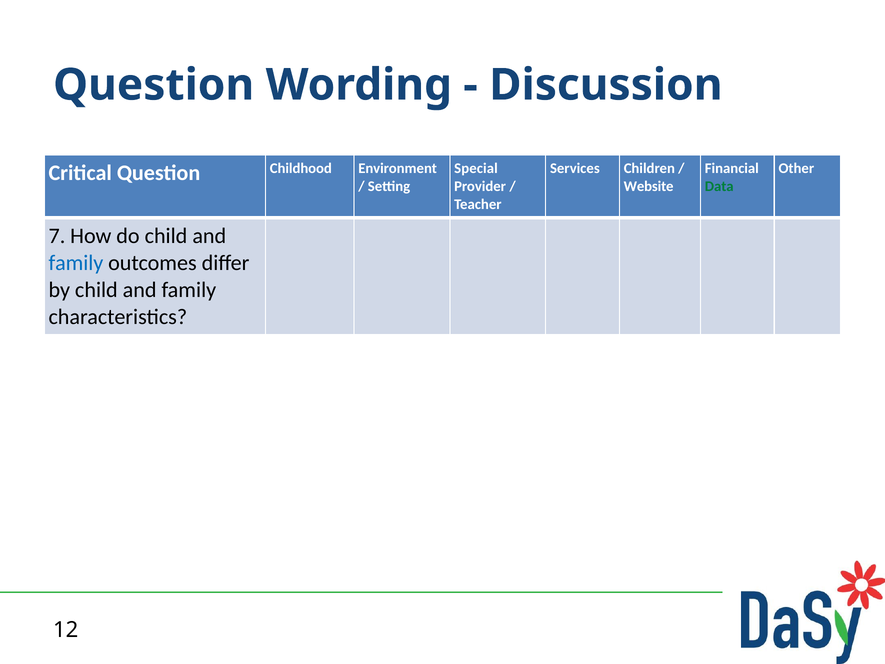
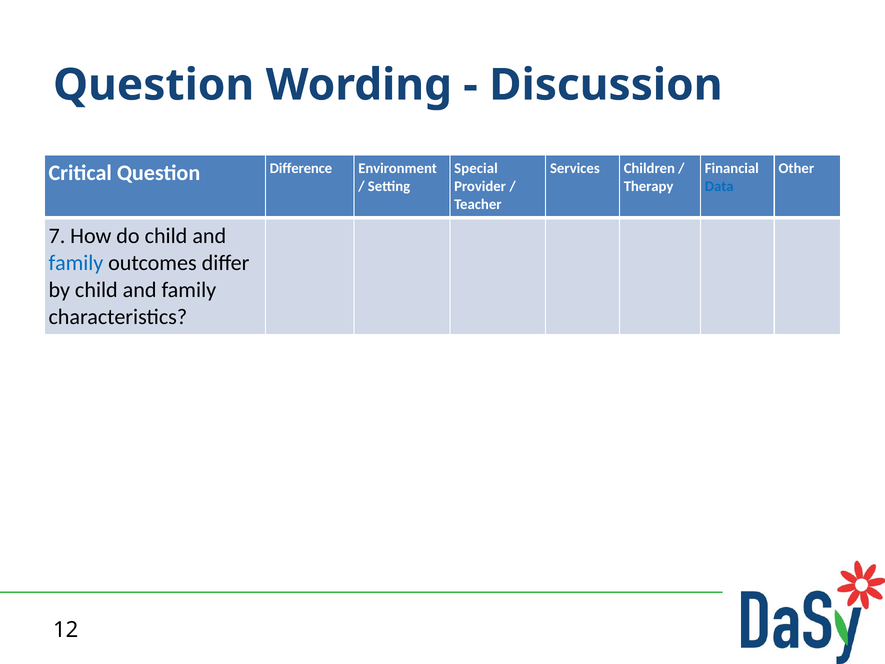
Childhood: Childhood -> Difference (301, 168)
Website: Website -> Therapy (649, 186)
Data colour: green -> blue (719, 186)
